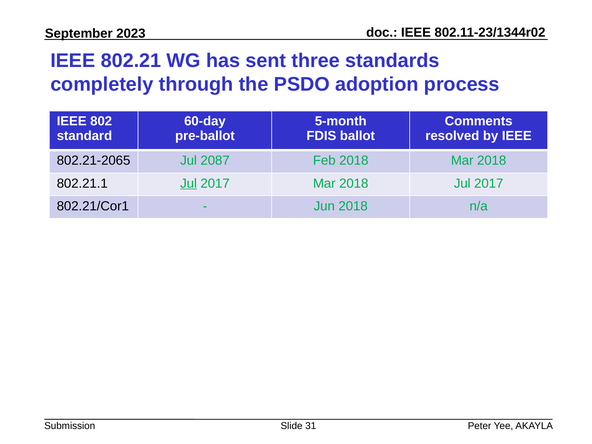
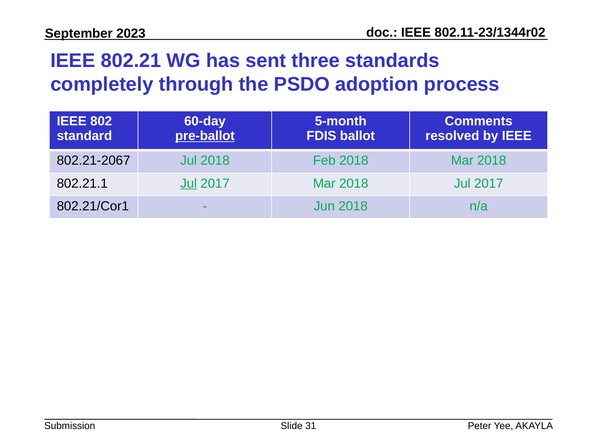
pre-ballot underline: none -> present (205, 136)
802.21-2065: 802.21-2065 -> 802.21-2067 (94, 161)
Jul 2087: 2087 -> 2018 (215, 161)
